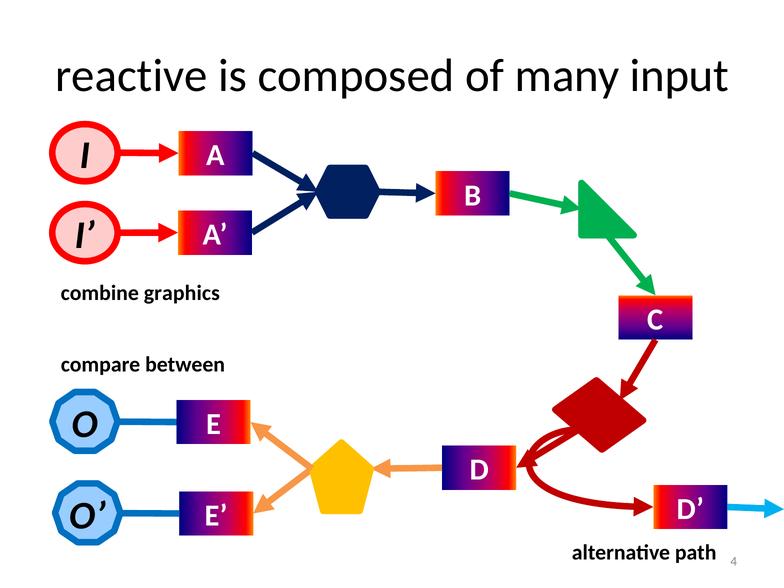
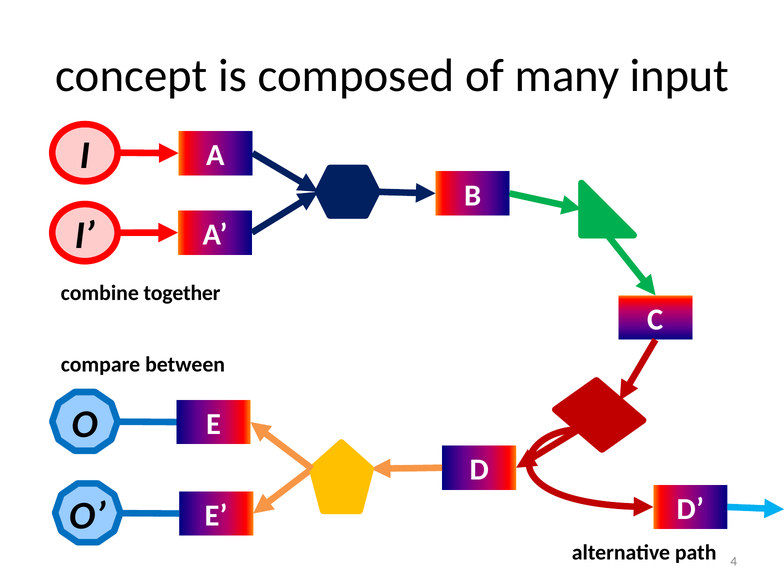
reactive: reactive -> concept (131, 76)
graphics: graphics -> together (182, 293)
